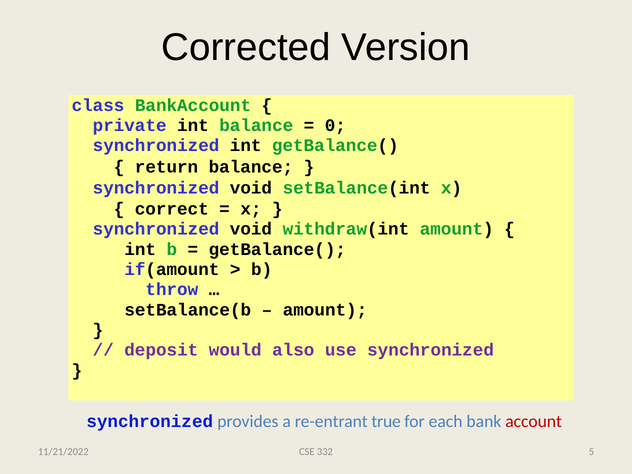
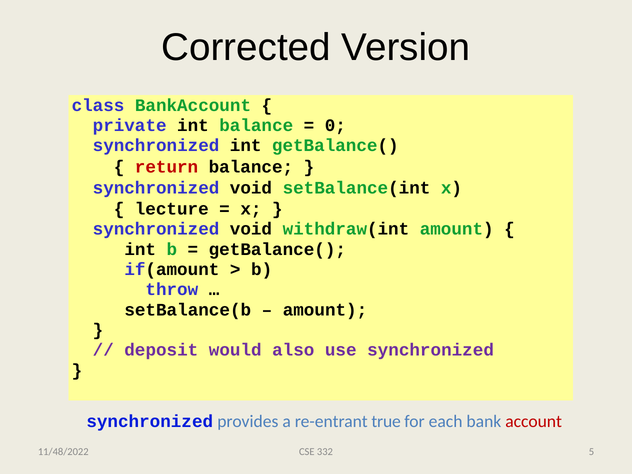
return colour: black -> red (166, 167)
correct: correct -> lecture (172, 209)
11/21/2022: 11/21/2022 -> 11/48/2022 (63, 452)
